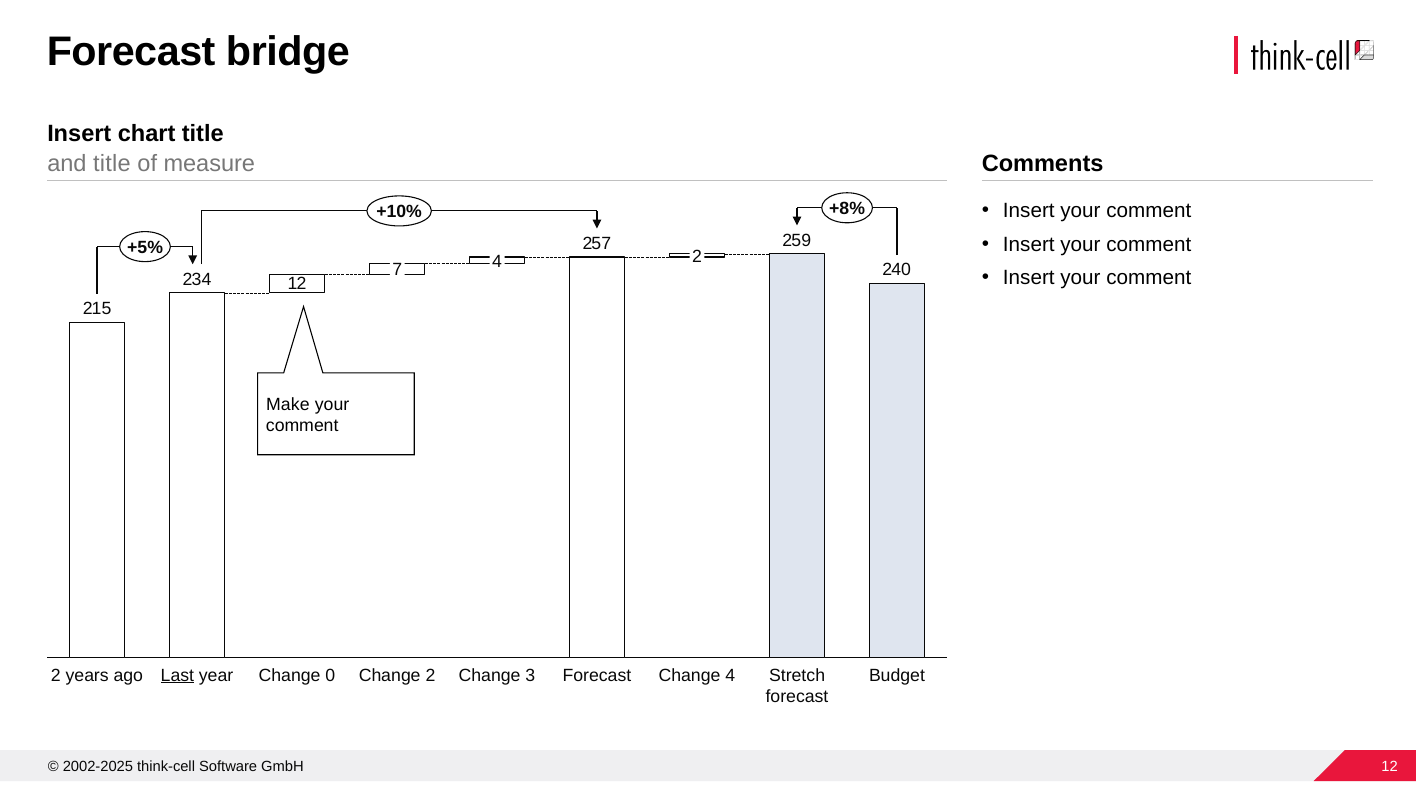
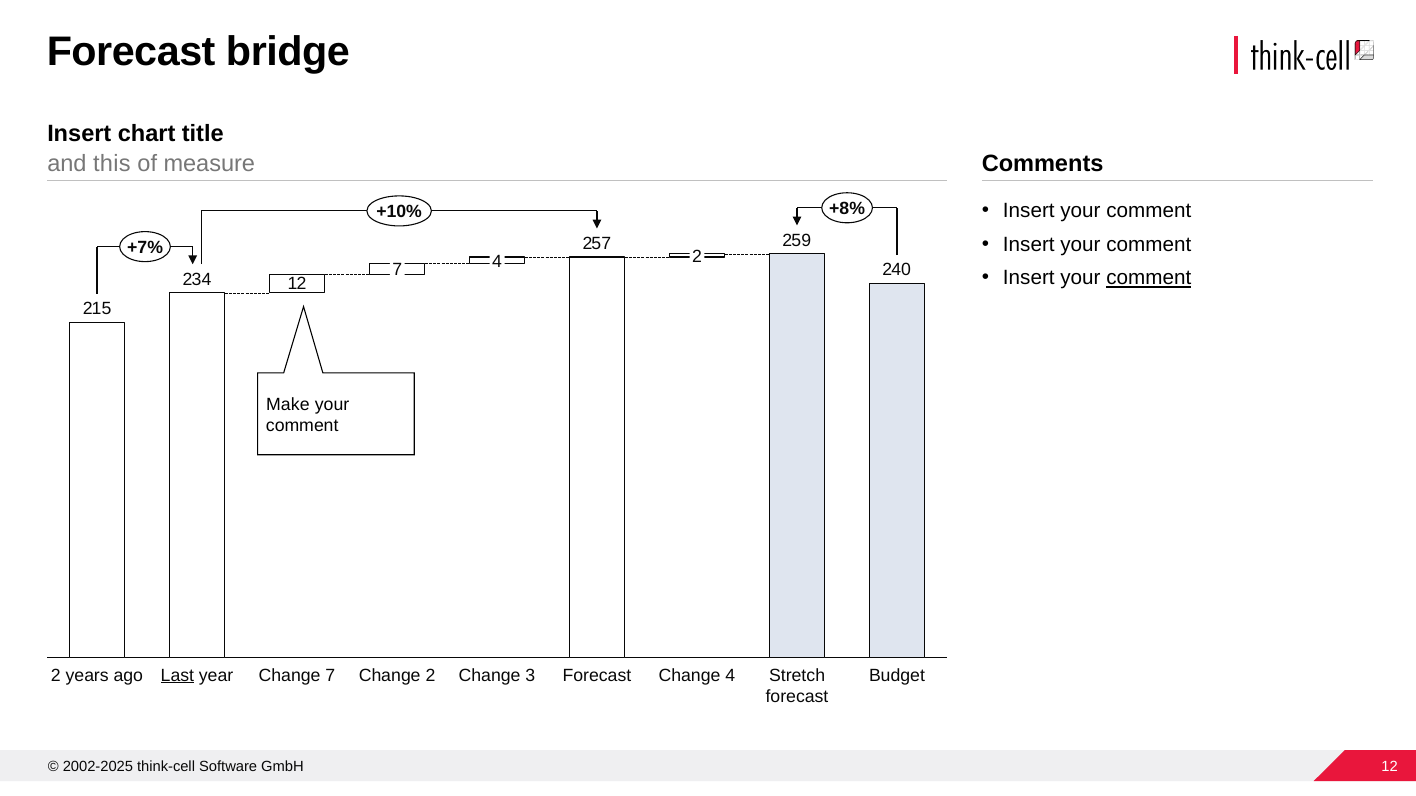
and title: title -> this (112, 164)
+5%: +5% -> +7% (145, 248)
comment underline: none -> present (1149, 278)
Change 0: 0 -> 7 (330, 676)
